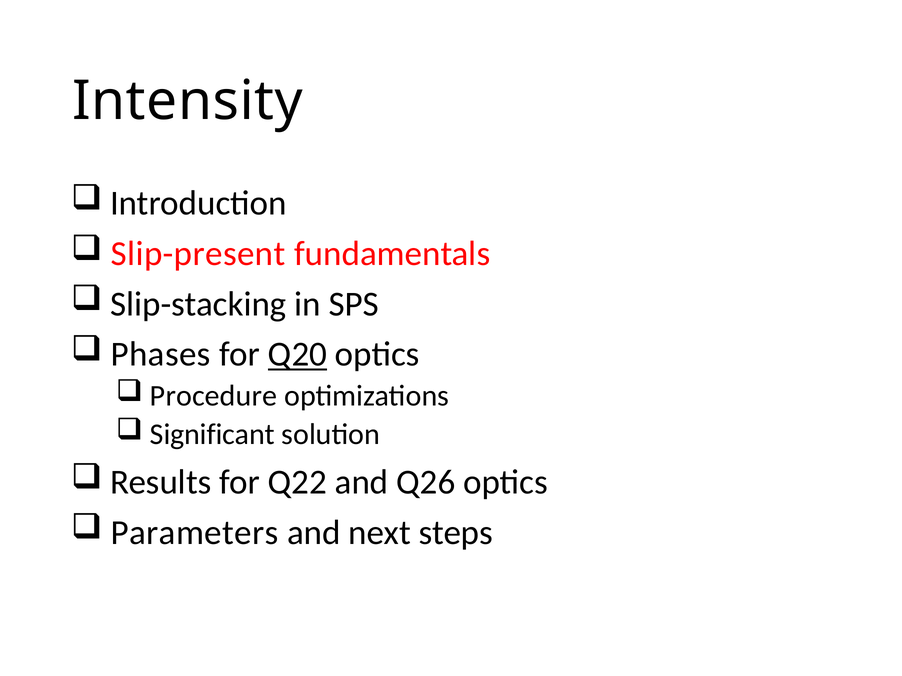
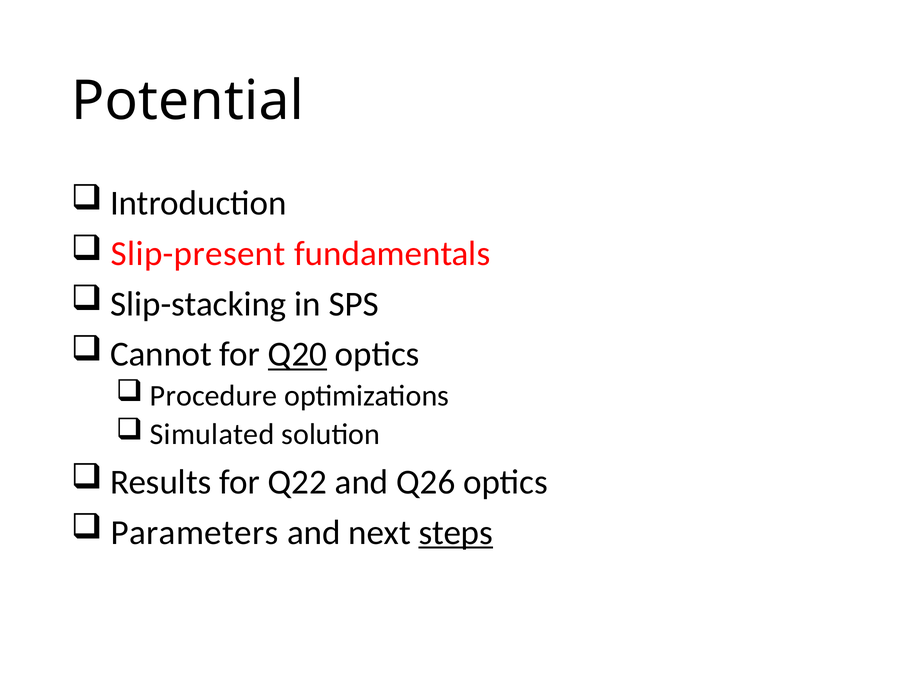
Intensity: Intensity -> Potential (188, 101)
Phases: Phases -> Cannot (161, 355)
Significant: Significant -> Simulated (212, 435)
steps underline: none -> present (456, 533)
